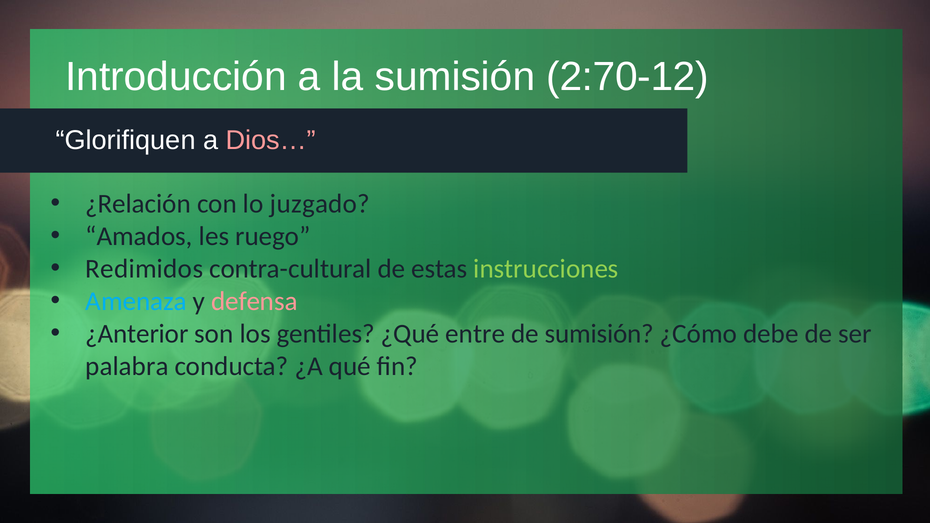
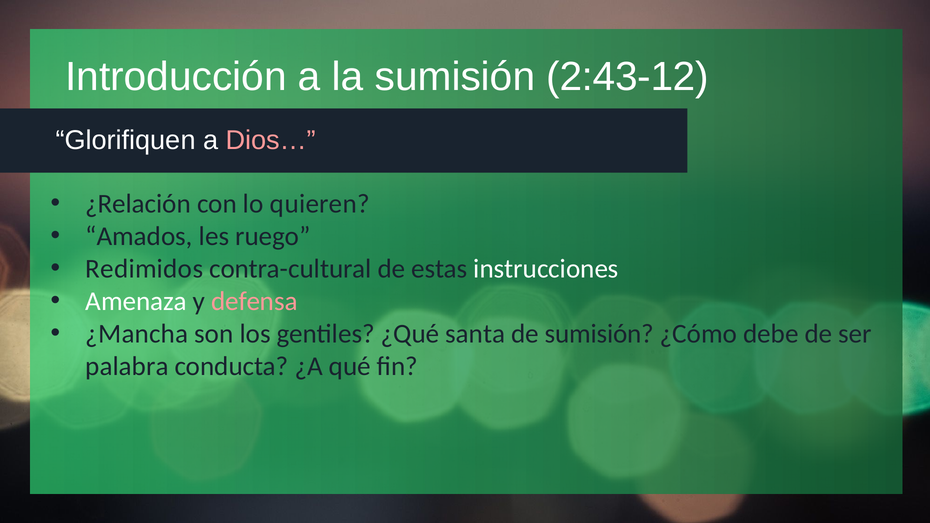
2:70-12: 2:70-12 -> 2:43-12 (628, 77)
juzgado: juzgado -> quieren (320, 204)
instrucciones colour: light green -> white (546, 269)
Amenaza colour: light blue -> white (136, 301)
¿Anterior: ¿Anterior -> ¿Mancha (137, 334)
entre: entre -> santa (475, 334)
